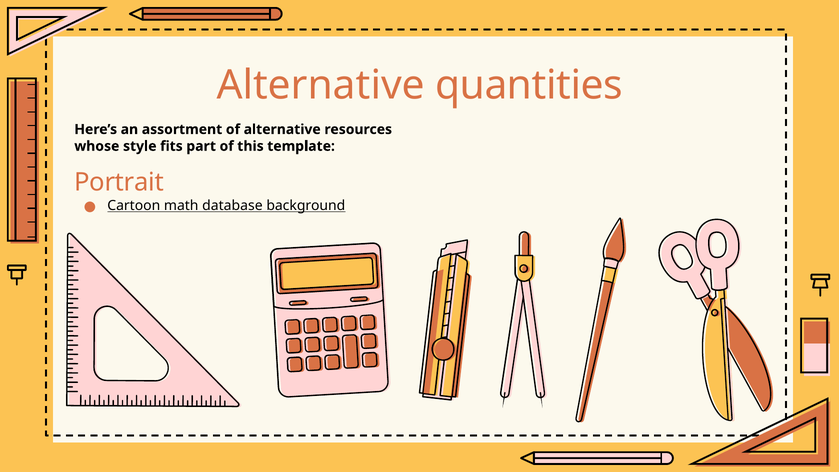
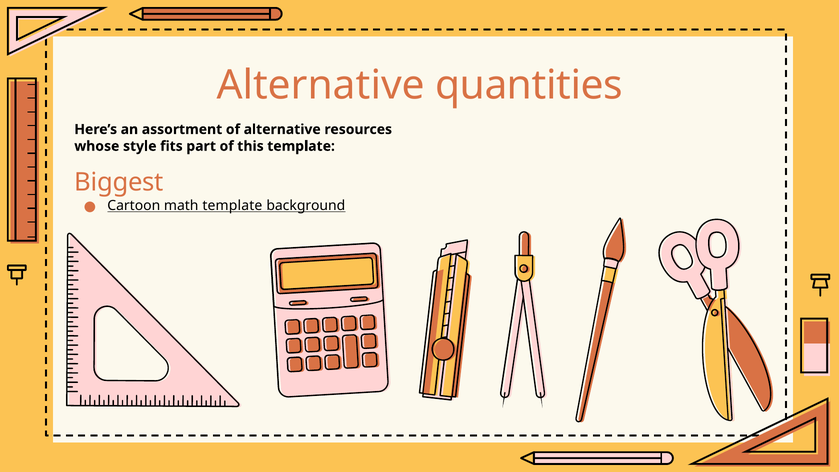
Portrait: Portrait -> Biggest (119, 182)
math database: database -> template (232, 205)
